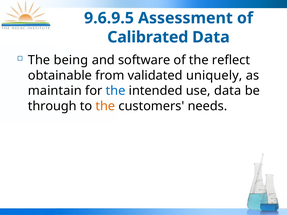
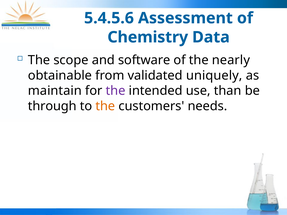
9.6.9.5: 9.6.9.5 -> 5.4.5.6 (109, 18)
Calibrated: Calibrated -> Chemistry (148, 37)
being: being -> scope (71, 60)
reflect: reflect -> nearly (231, 60)
the colour: blue -> purple (116, 91)
use data: data -> than (228, 91)
